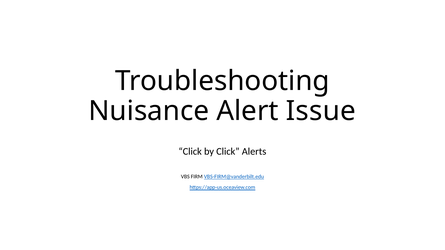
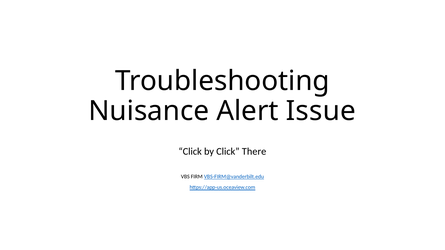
Alerts: Alerts -> There (254, 152)
